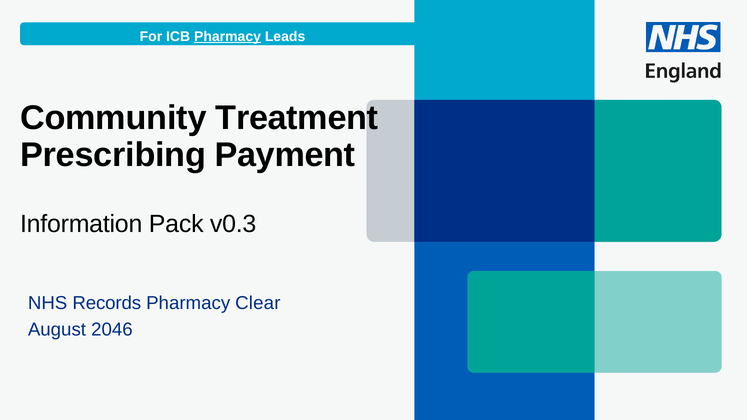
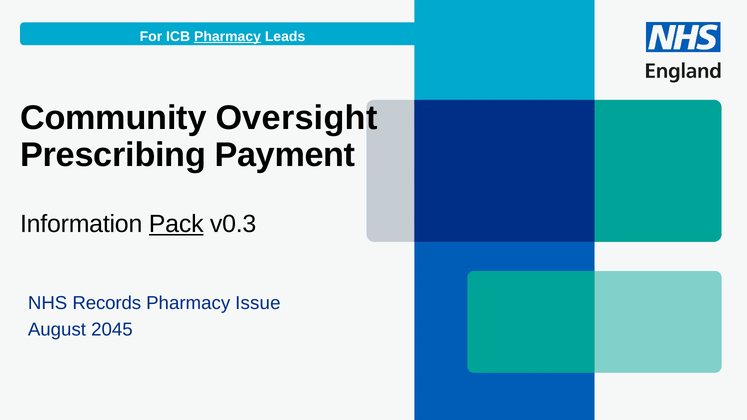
Treatment: Treatment -> Oversight (297, 118)
Pack underline: none -> present (176, 224)
Clear: Clear -> Issue (258, 303)
2046: 2046 -> 2045 (112, 330)
